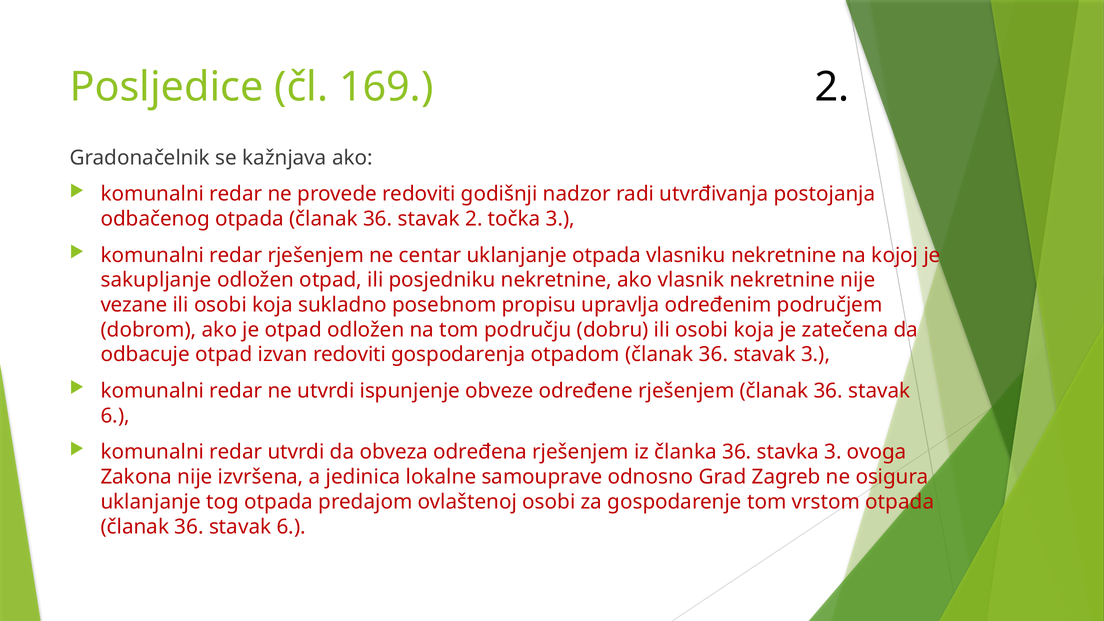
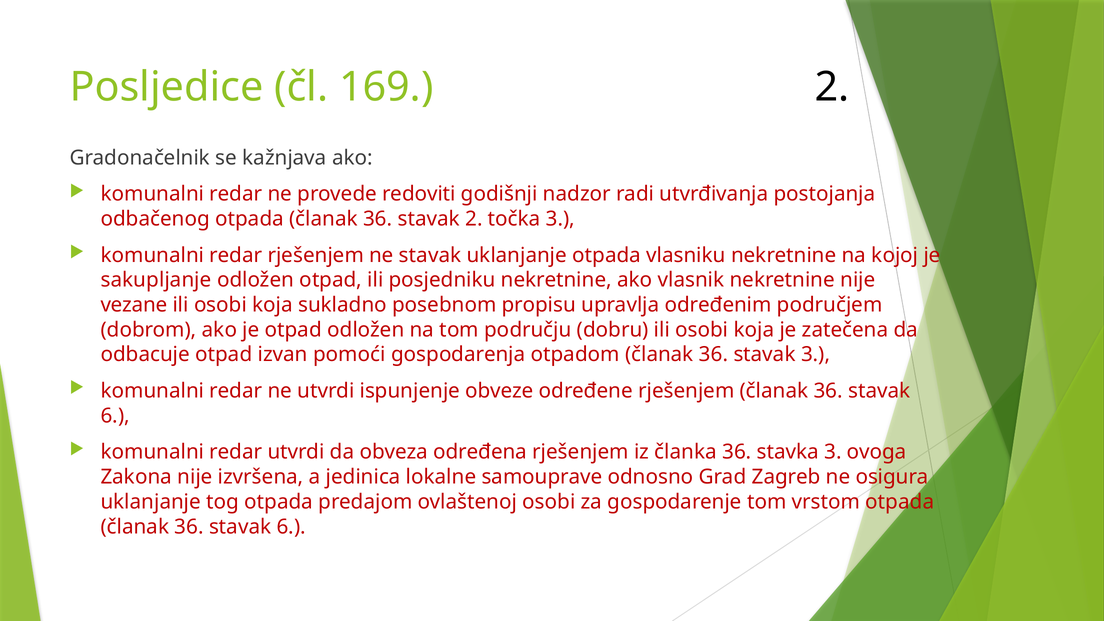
ne centar: centar -> stavak (430, 255)
izvan redoviti: redoviti -> pomoći (349, 355)
